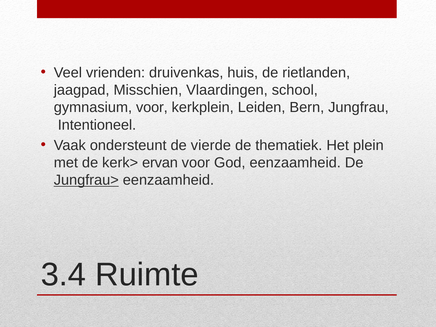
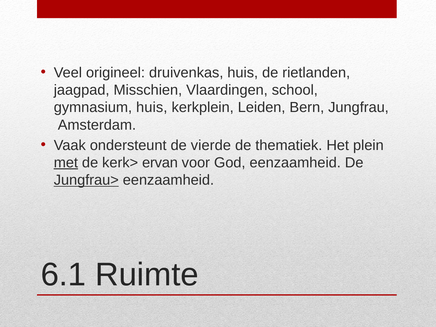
vrienden: vrienden -> origineel (116, 73)
gymnasium voor: voor -> huis (152, 107)
Intentioneel: Intentioneel -> Amsterdam (97, 125)
met underline: none -> present (66, 163)
3.4: 3.4 -> 6.1 (63, 275)
